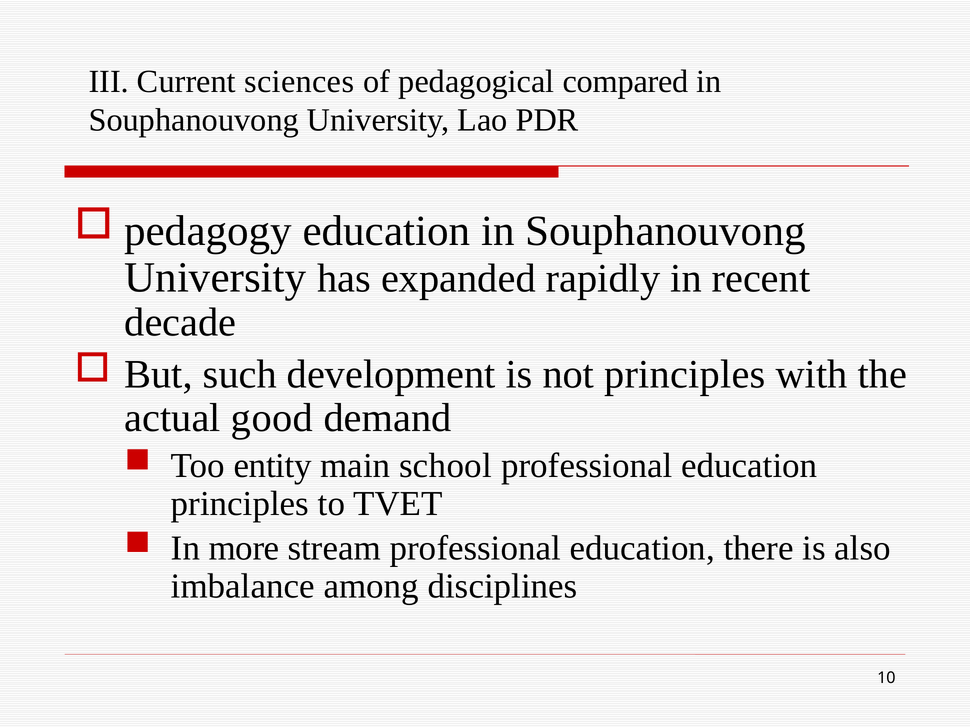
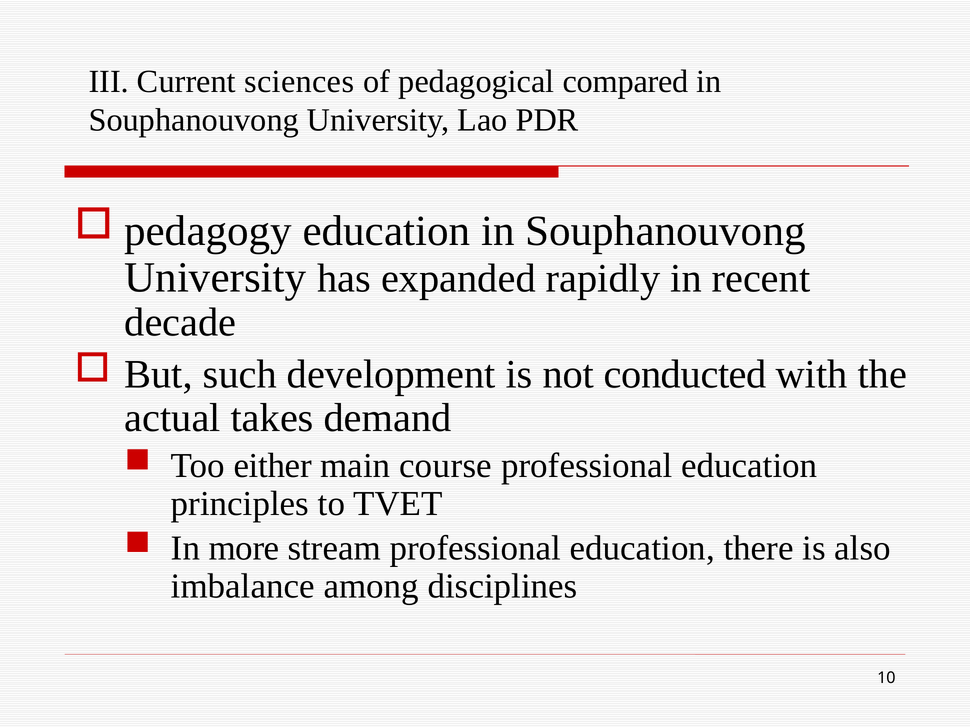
not principles: principles -> conducted (685, 375)
good: good -> takes (272, 418)
entity: entity -> either (273, 466)
school: school -> course (446, 466)
